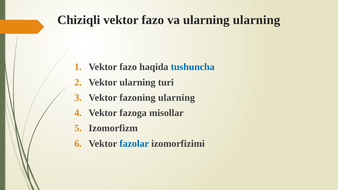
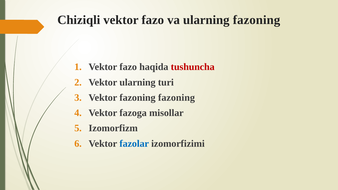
ularning ularning: ularning -> fazoning (256, 20)
tushuncha colour: blue -> red (193, 67)
fazoning ularning: ularning -> fazoning (176, 98)
